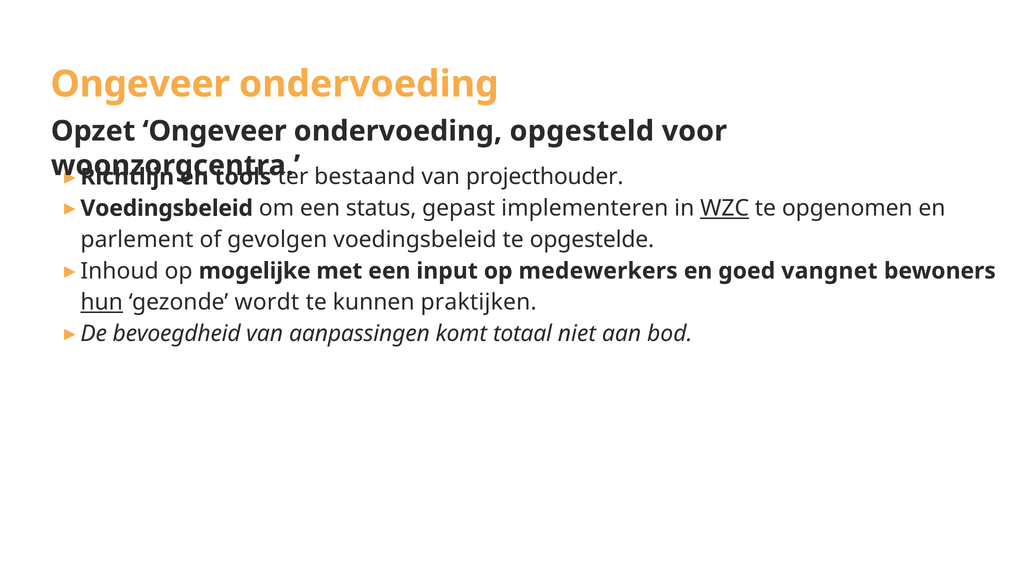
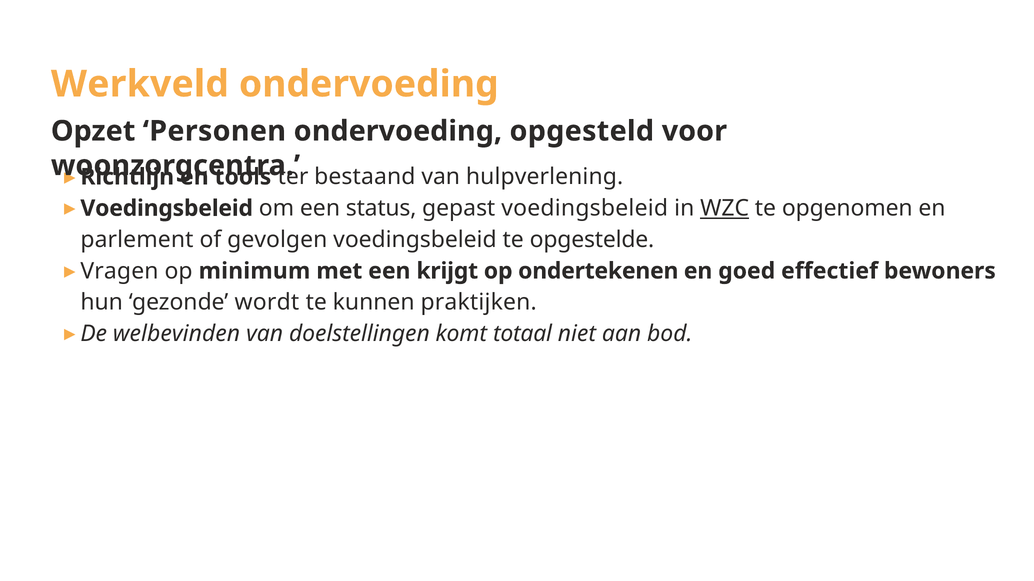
Ongeveer: Ongeveer -> Werkveld (140, 84)
Opzet Ongeveer: Ongeveer -> Personen (214, 131)
projecthouder: projecthouder -> hulpverlening (545, 177)
gepast implementeren: implementeren -> voedingsbeleid (585, 209)
Inhoud: Inhoud -> Vragen (119, 271)
mogelijke: mogelijke -> minimum (254, 271)
input: input -> krijgt (447, 271)
medewerkers: medewerkers -> ondertekenen (598, 271)
vangnet: vangnet -> effectief (830, 271)
hun underline: present -> none (102, 303)
bevoegdheid: bevoegdheid -> welbevinden (177, 334)
aanpassingen: aanpassingen -> doelstellingen (359, 334)
